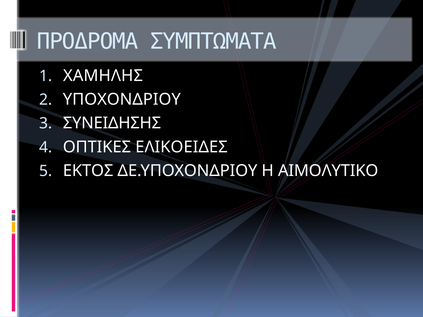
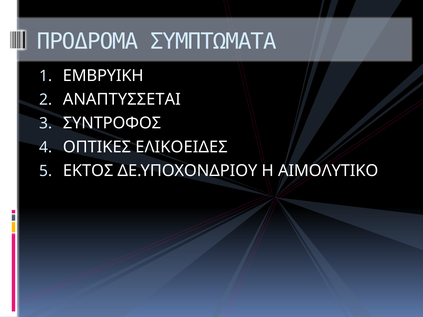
ΧΑΜΗΛΗΣ: ΧΑΜΗΛΗΣ -> ΕΜΒΡΥΙΚΗ (103, 76)
ΥΠΟΧΟΝΔΡΙΟΥ: ΥΠΟΧΟΝΔΡΙΟΥ -> ΑΝΑΠΤΥΣΣΕΤΑΙ (122, 99)
ΣΥΝΕΙΔΗΣΗΣ: ΣΥΝΕΙΔΗΣΗΣ -> ΣΥΝΤΡΟΦΟΣ (112, 123)
